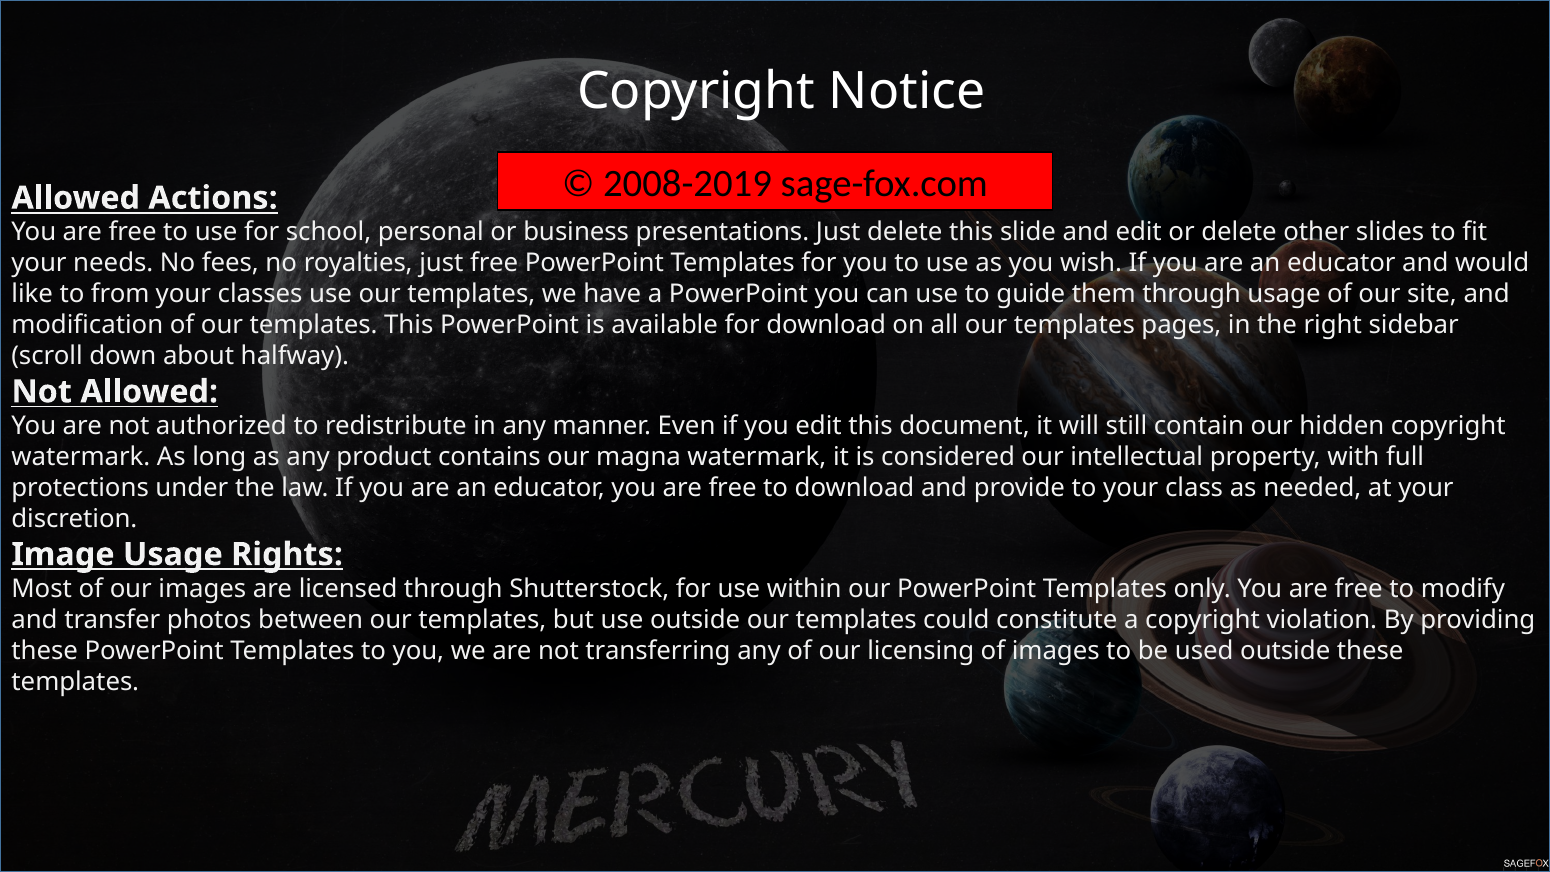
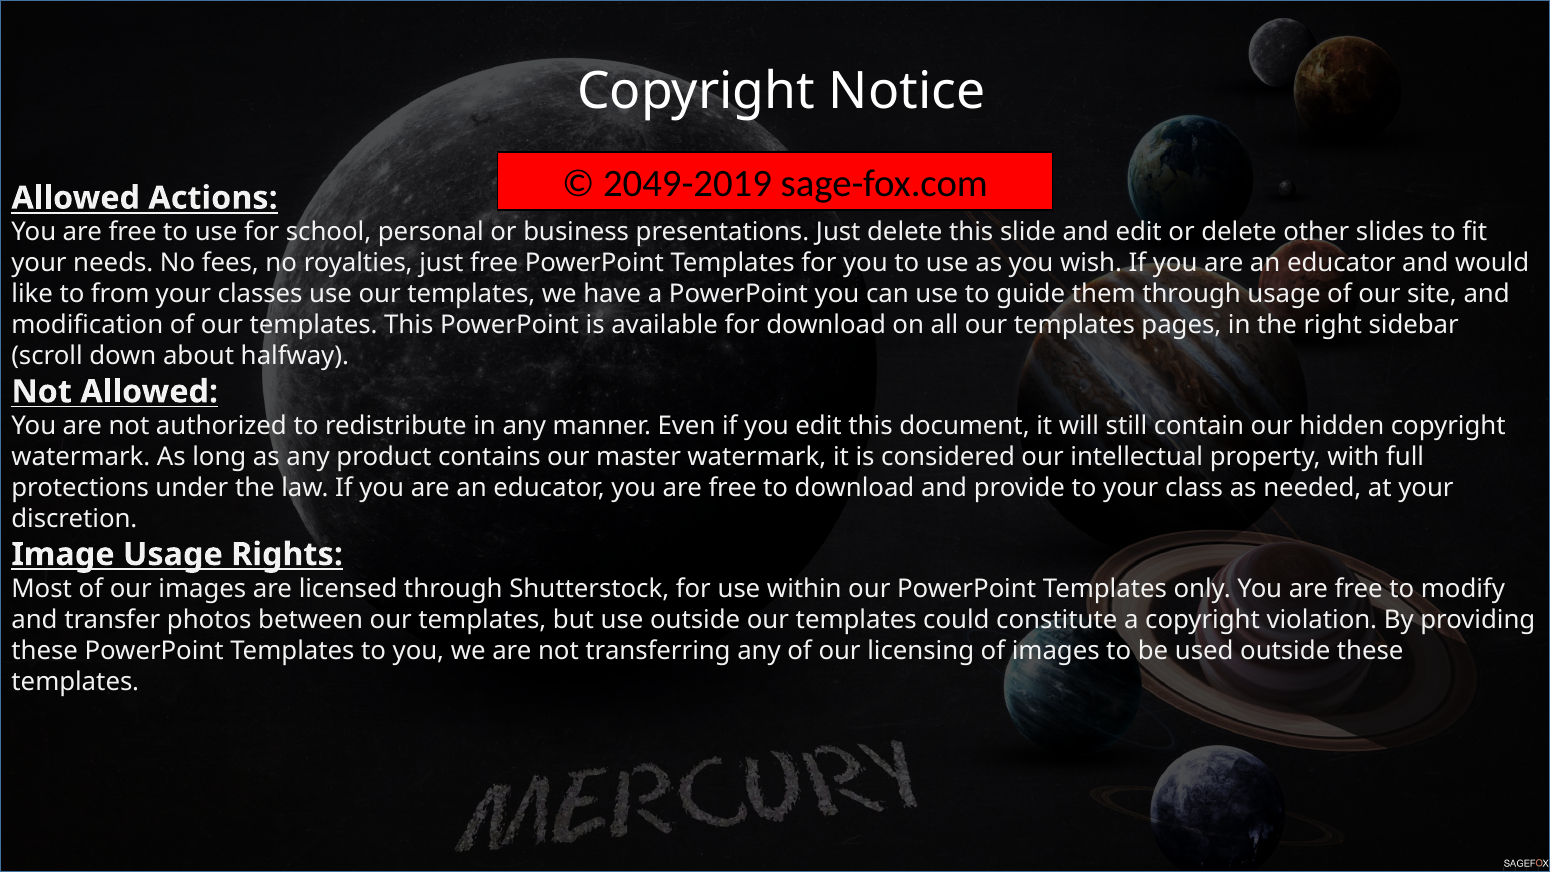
2008-2019: 2008-2019 -> 2049-2019 (688, 184)
magna: magna -> master (639, 457)
